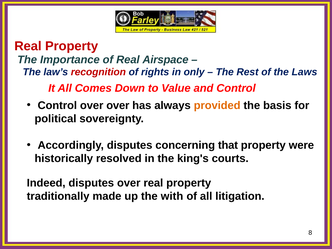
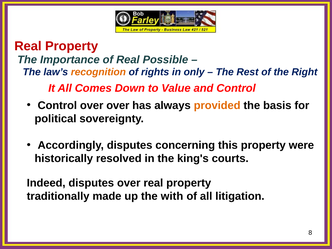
Airspace: Airspace -> Possible (165, 60)
recognition colour: red -> orange (98, 72)
Laws: Laws -> Right (305, 72)
that: that -> this (228, 145)
